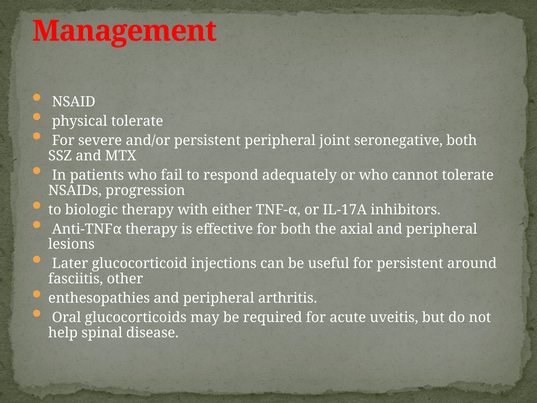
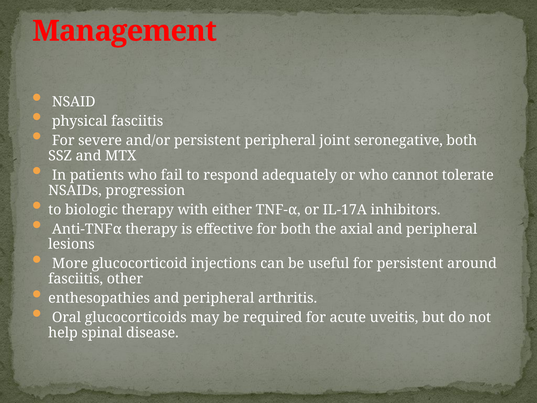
physical tolerate: tolerate -> fasciitis (137, 121)
Later: Later -> More (70, 263)
